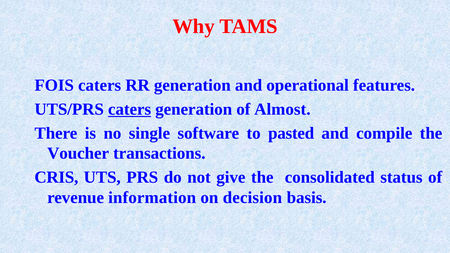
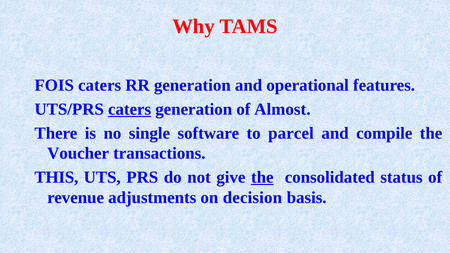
pasted: pasted -> parcel (291, 133)
CRIS: CRIS -> THIS (56, 177)
the underline: none -> present (262, 177)
information: information -> adjustments (152, 198)
